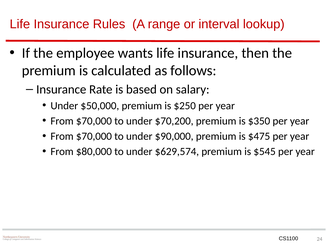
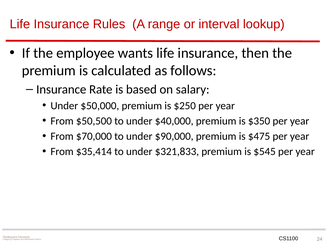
$70,000: $70,000 -> $50,500 (94, 121)
$70,200: $70,200 -> $40,000 (174, 121)
$80,000: $80,000 -> $35,414 (94, 151)
$629,574: $629,574 -> $321,833 (177, 151)
